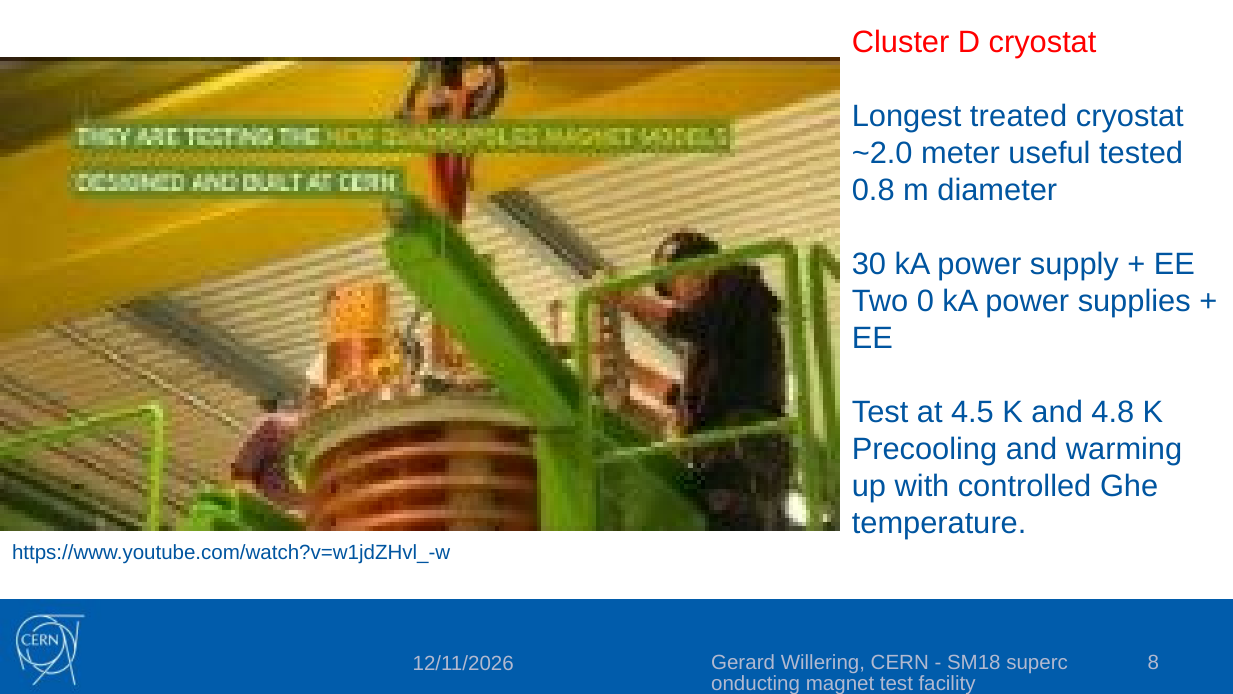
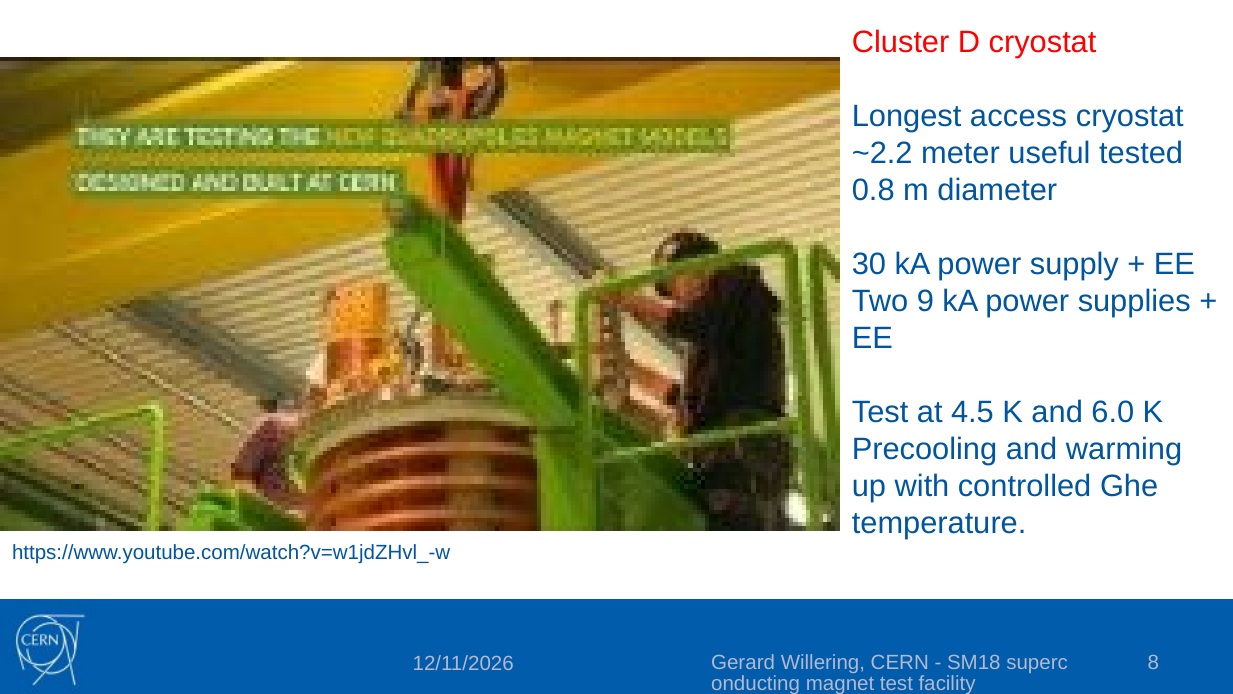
treated: treated -> access (1019, 116)
~2.0: ~2.0 -> ~2.2 (882, 153)
0: 0 -> 9 (925, 301)
4.8: 4.8 -> 6.0 (1113, 412)
